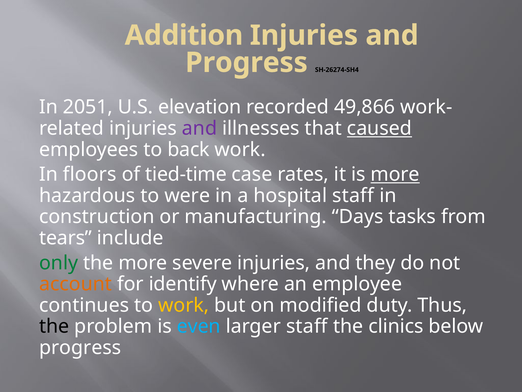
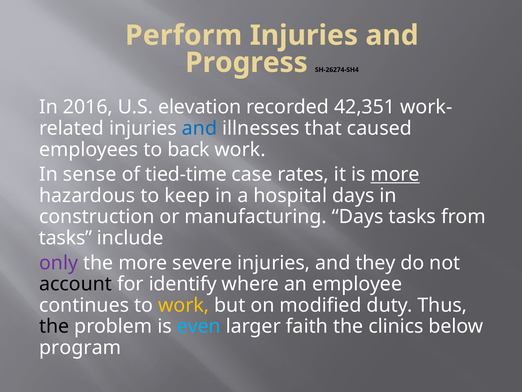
Addition: Addition -> Perform (184, 35)
2051: 2051 -> 2016 (88, 107)
49,866: 49,866 -> 42,351 (365, 107)
and colour: purple -> blue (200, 128)
caused underline: present -> none (379, 128)
floors: floors -> sense (90, 174)
were: were -> keep (187, 195)
hospital staff: staff -> days (353, 195)
tears: tears -> tasks (66, 238)
only colour: green -> purple (59, 263)
account colour: orange -> black (76, 284)
larger staff: staff -> faith (307, 326)
progress: progress -> program (80, 347)
